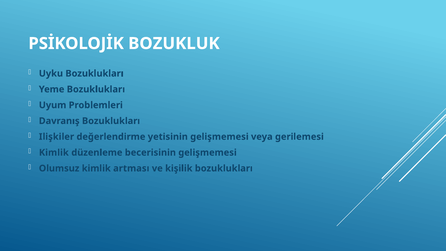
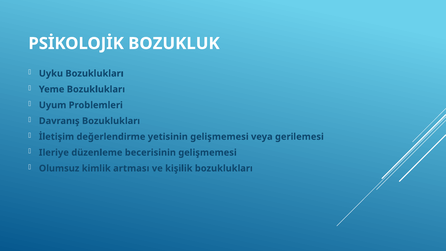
Ilişkiler: Ilişkiler -> İletişim (56, 137)
Kimlik: Kimlik -> Ileriye (54, 152)
